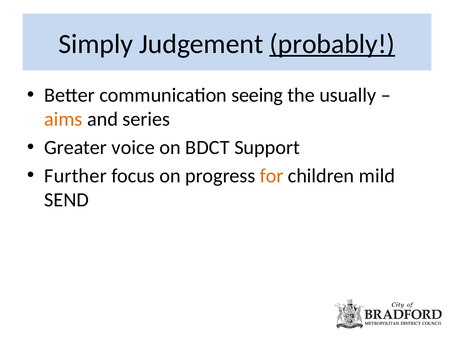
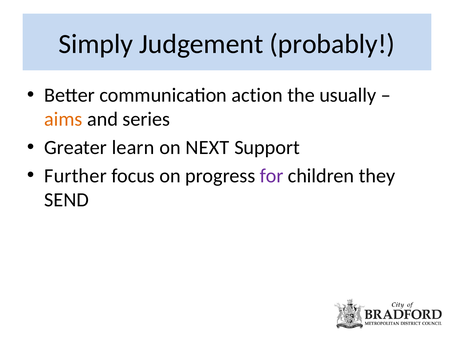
probably underline: present -> none (332, 44)
seeing: seeing -> action (257, 95)
voice: voice -> learn (133, 148)
BDCT: BDCT -> NEXT (207, 148)
for colour: orange -> purple (272, 176)
mild: mild -> they (377, 176)
